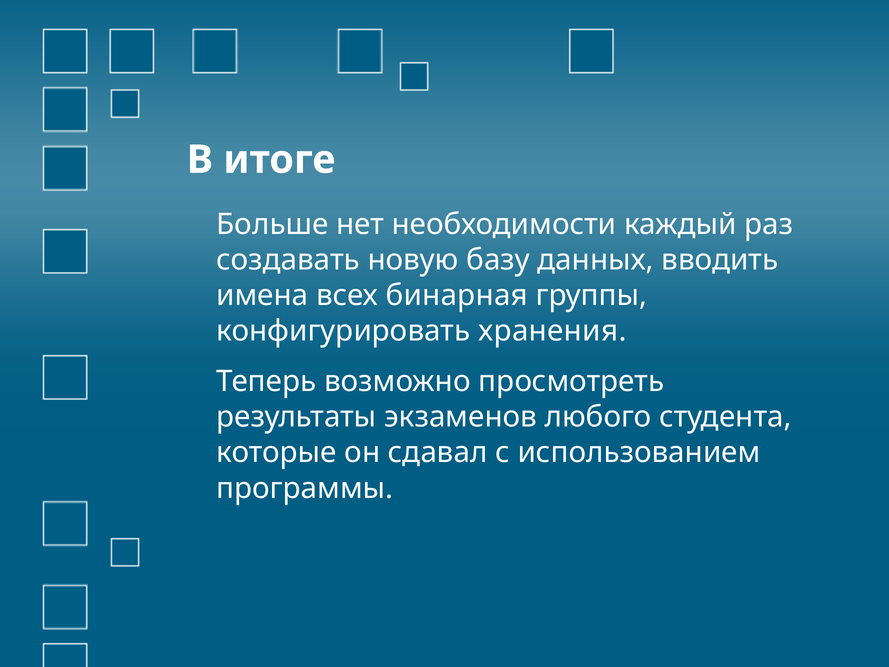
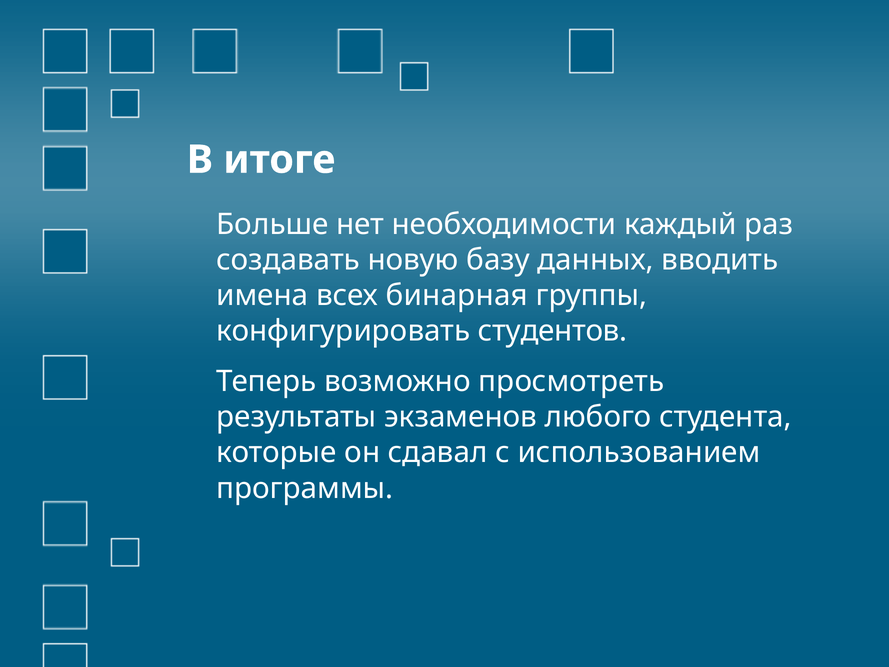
хранения: хранения -> студентов (553, 331)
